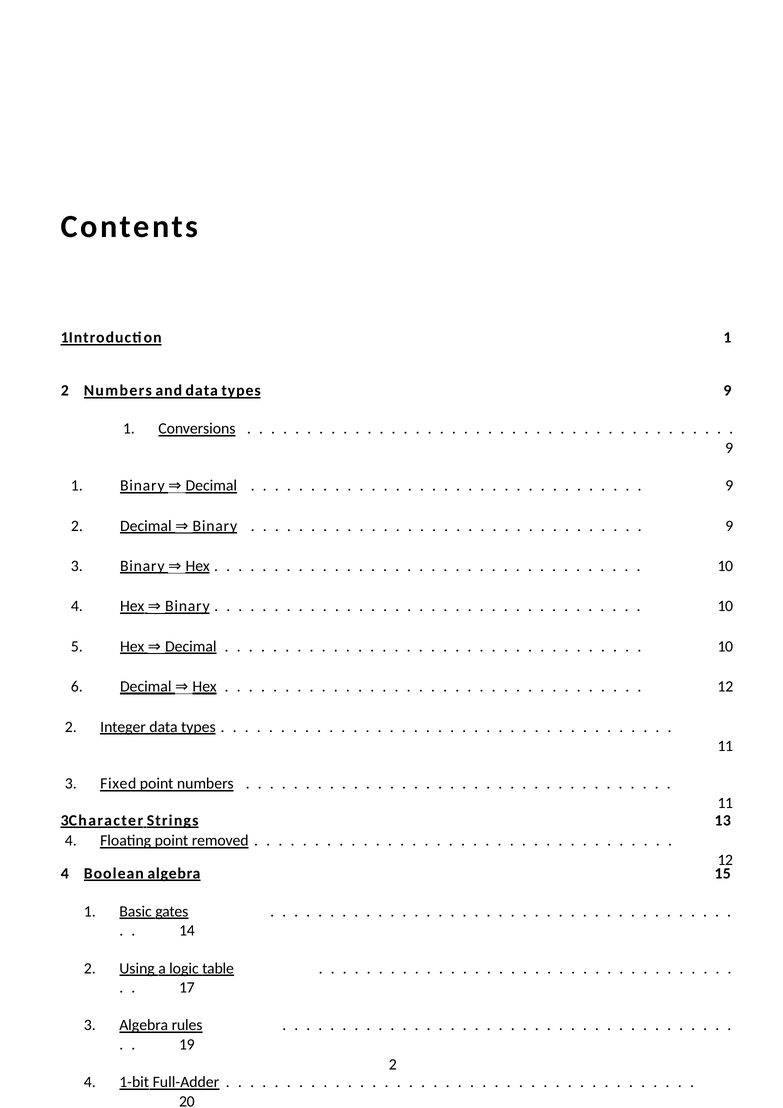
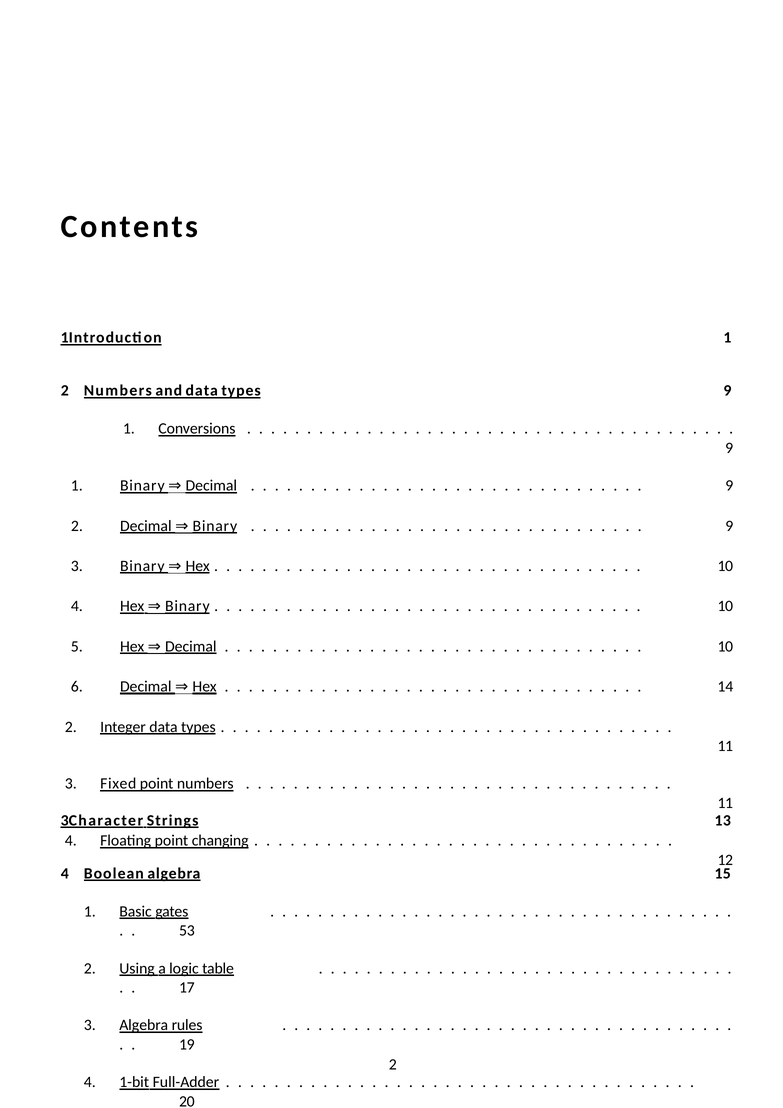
12: 12 -> 14 (725, 687)
removed: removed -> changing (220, 841)
14: 14 -> 53 (187, 931)
